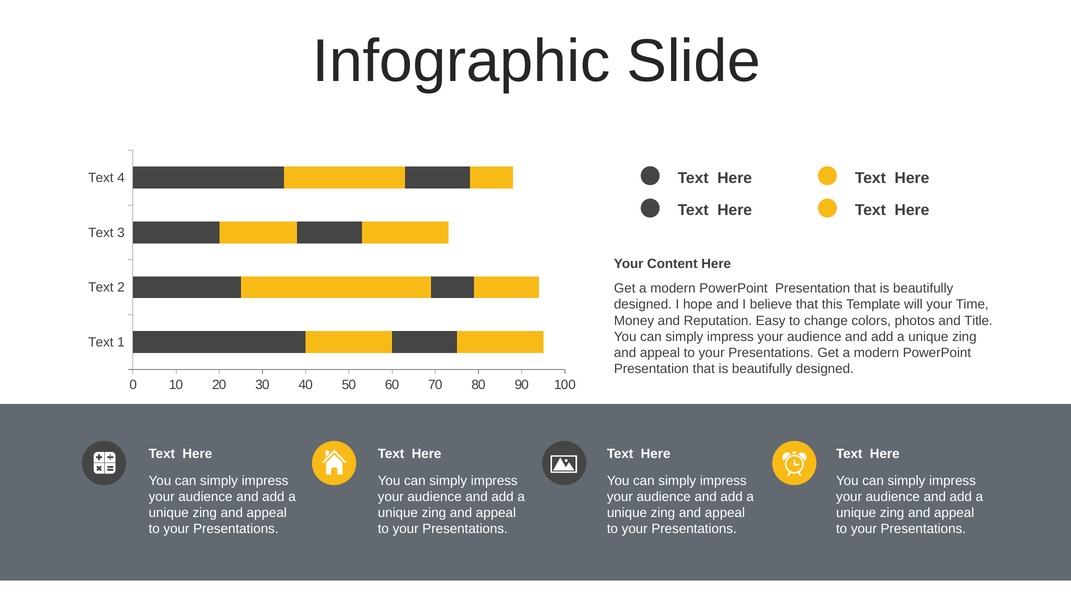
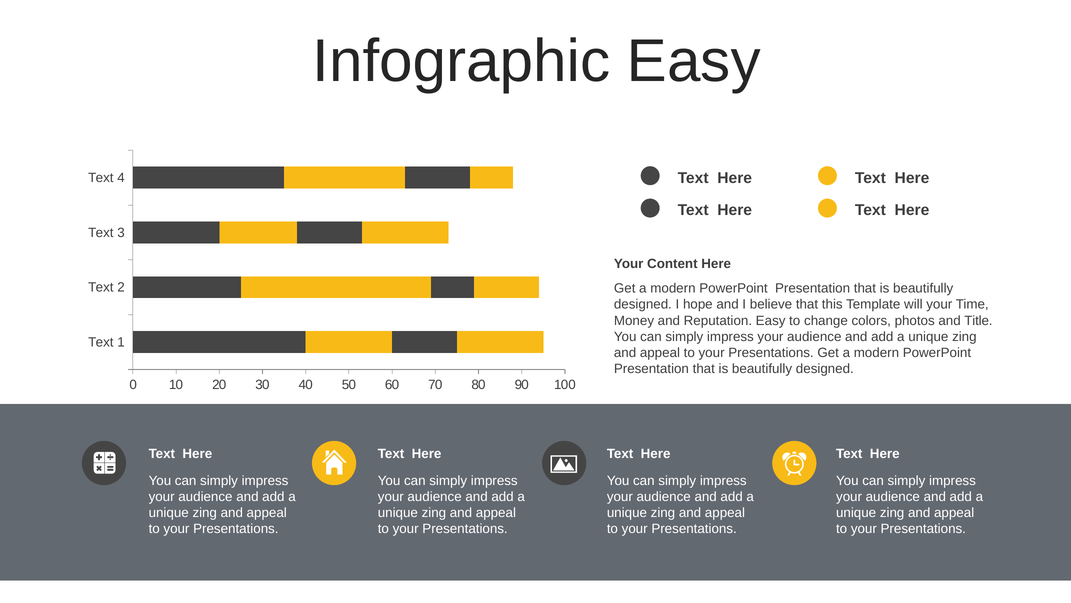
Infographic Slide: Slide -> Easy (694, 61)
